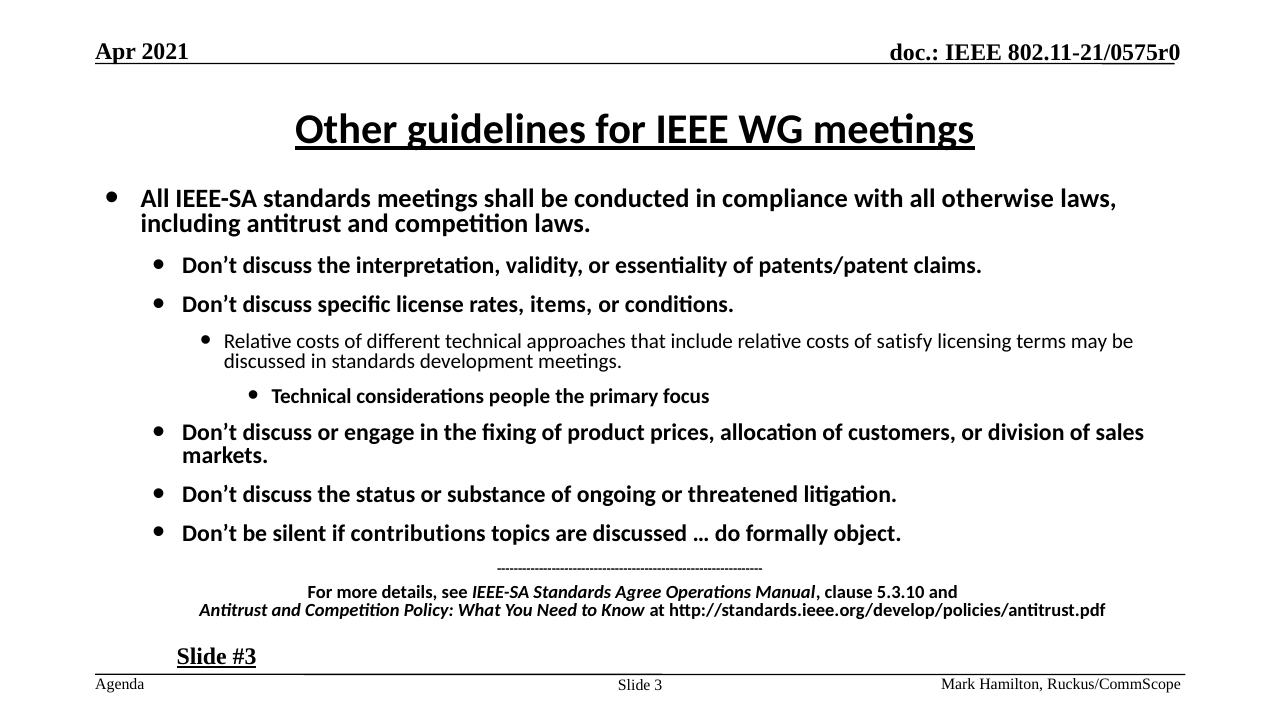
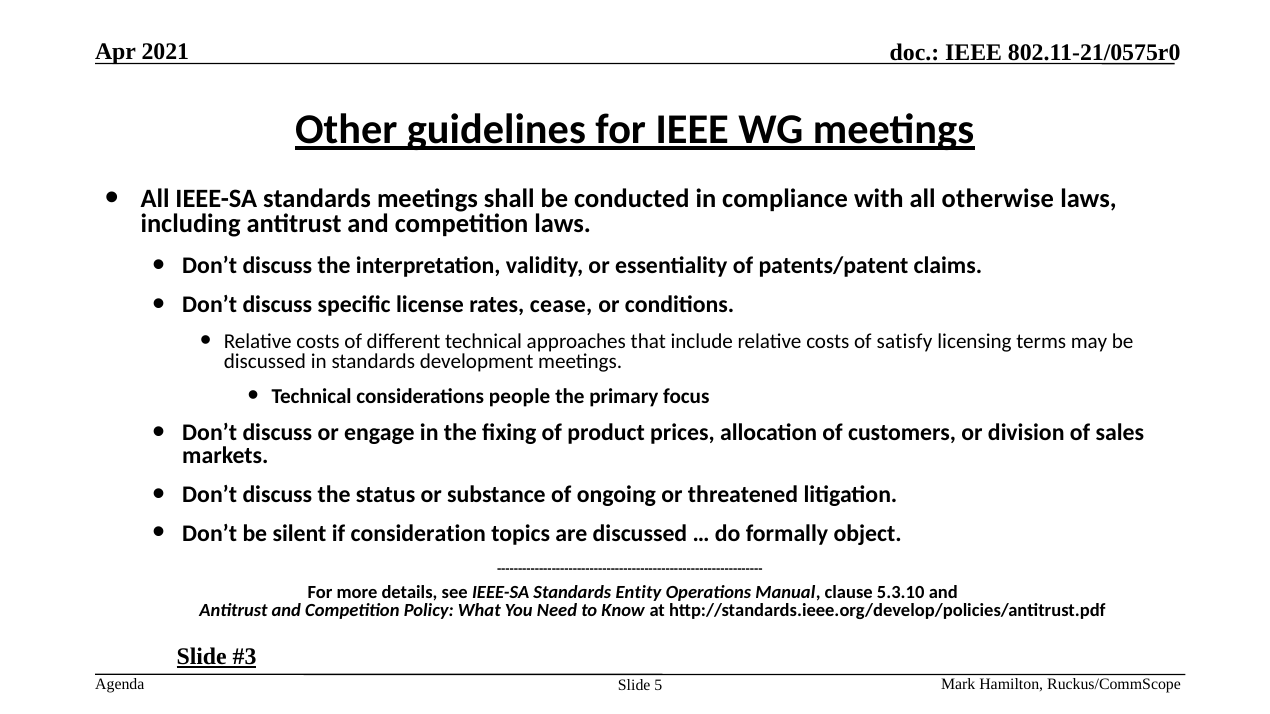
items: items -> cease (561, 305)
contributions: contributions -> consideration (418, 534)
Agree: Agree -> Entity (638, 593)
3: 3 -> 5 (658, 685)
